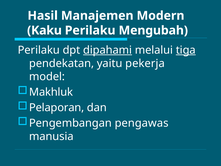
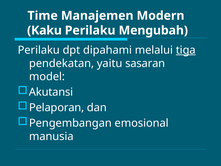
Hasil: Hasil -> Time (43, 16)
dipahami underline: present -> none (108, 50)
pekerja: pekerja -> sasaran (145, 63)
Makhluk: Makhluk -> Akutansi (51, 92)
pengawas: pengawas -> emosional (142, 123)
